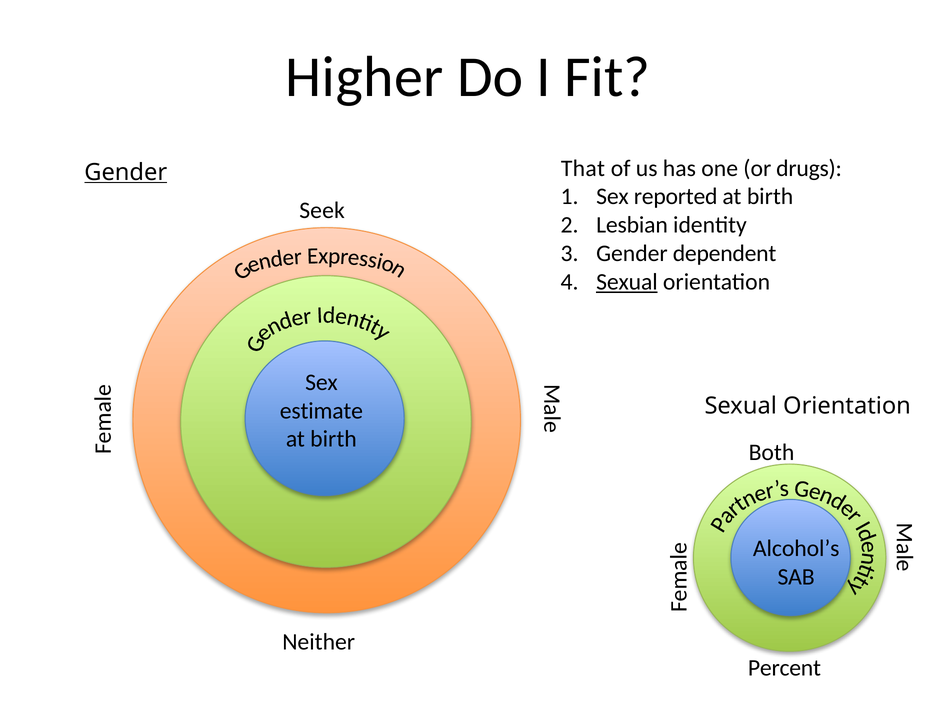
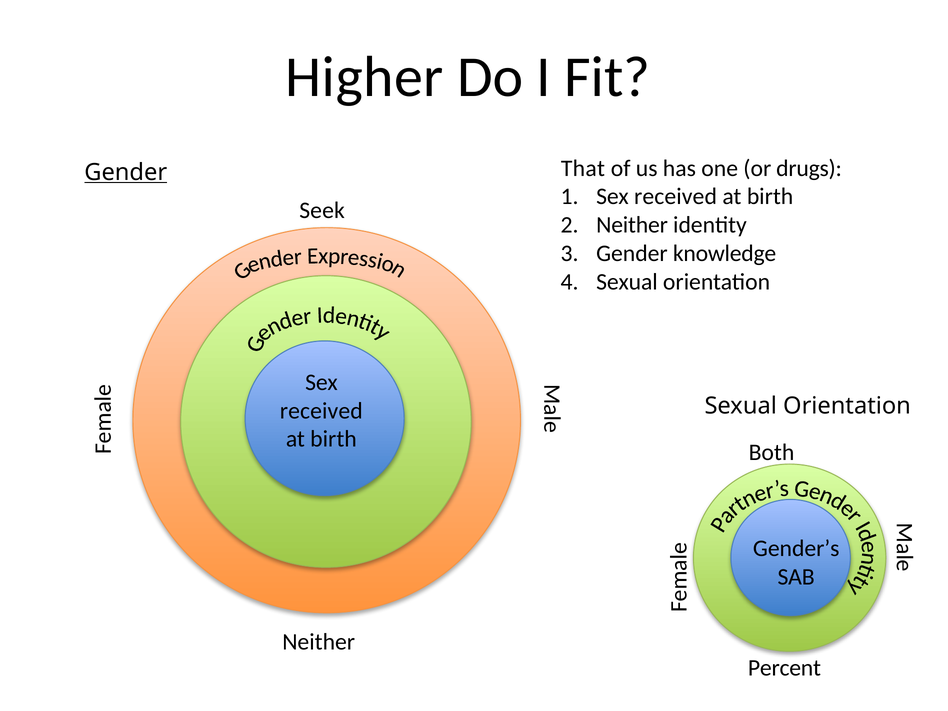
reported: reported -> received (676, 197)
Lesbian: Lesbian -> Neither (632, 225)
dependent: dependent -> knowledge (725, 254)
Sexual underline: present -> none (627, 282)
estimate: estimate -> received (321, 411)
Alcohol’s: Alcohol’s -> Gender’s (796, 548)
